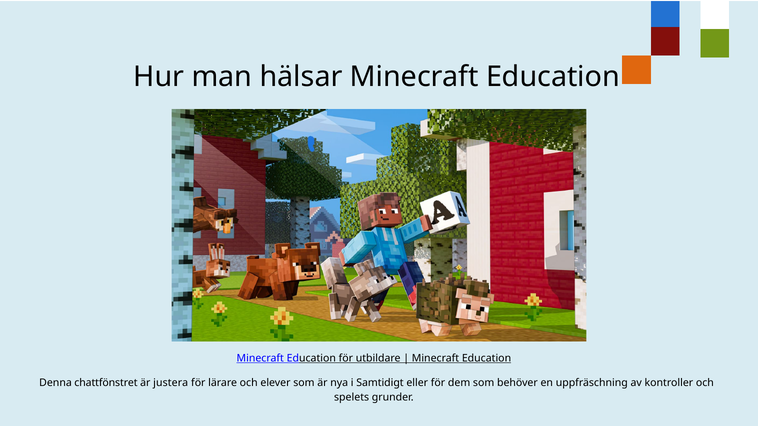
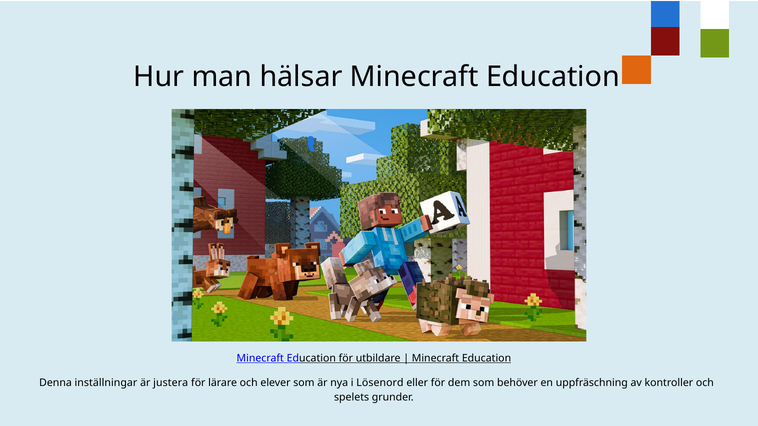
chattfönstret: chattfönstret -> inställningar (106, 383)
Samtidigt: Samtidigt -> Lösenord (380, 383)
